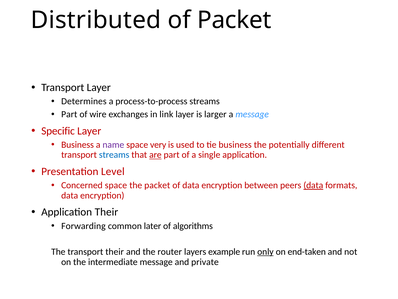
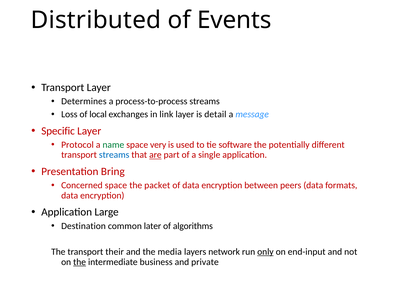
of Packet: Packet -> Events (234, 20)
Part: Part -> Loss (69, 114)
wire: wire -> local (98, 114)
larger: larger -> detail (215, 114)
Business: Business -> Protocol (77, 144)
name colour: purple -> green (113, 144)
tie business: business -> software (235, 144)
Level: Level -> Bring (113, 171)
data underline: present -> none (313, 185)
Application Their: Their -> Large (107, 212)
Forwarding: Forwarding -> Destination (83, 226)
router: router -> media (170, 251)
example: example -> network (224, 251)
end-taken: end-taken -> end-input (307, 251)
the underline: none -> present (80, 262)
intermediate message: message -> business (156, 262)
